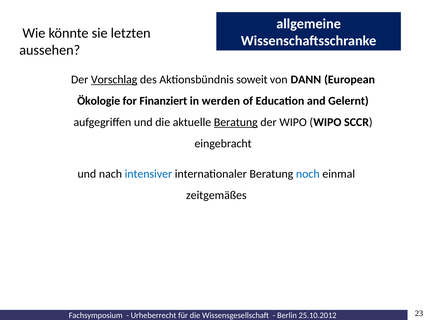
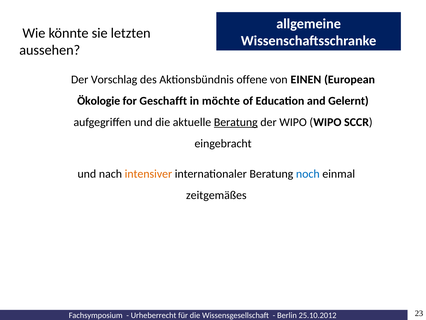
Vorschlag underline: present -> none (114, 80)
soweit: soweit -> offene (252, 80)
DANN: DANN -> EINEN (306, 80)
Finanziert: Finanziert -> Geschafft (163, 101)
werden: werden -> möchte (221, 101)
intensiver colour: blue -> orange (148, 174)
